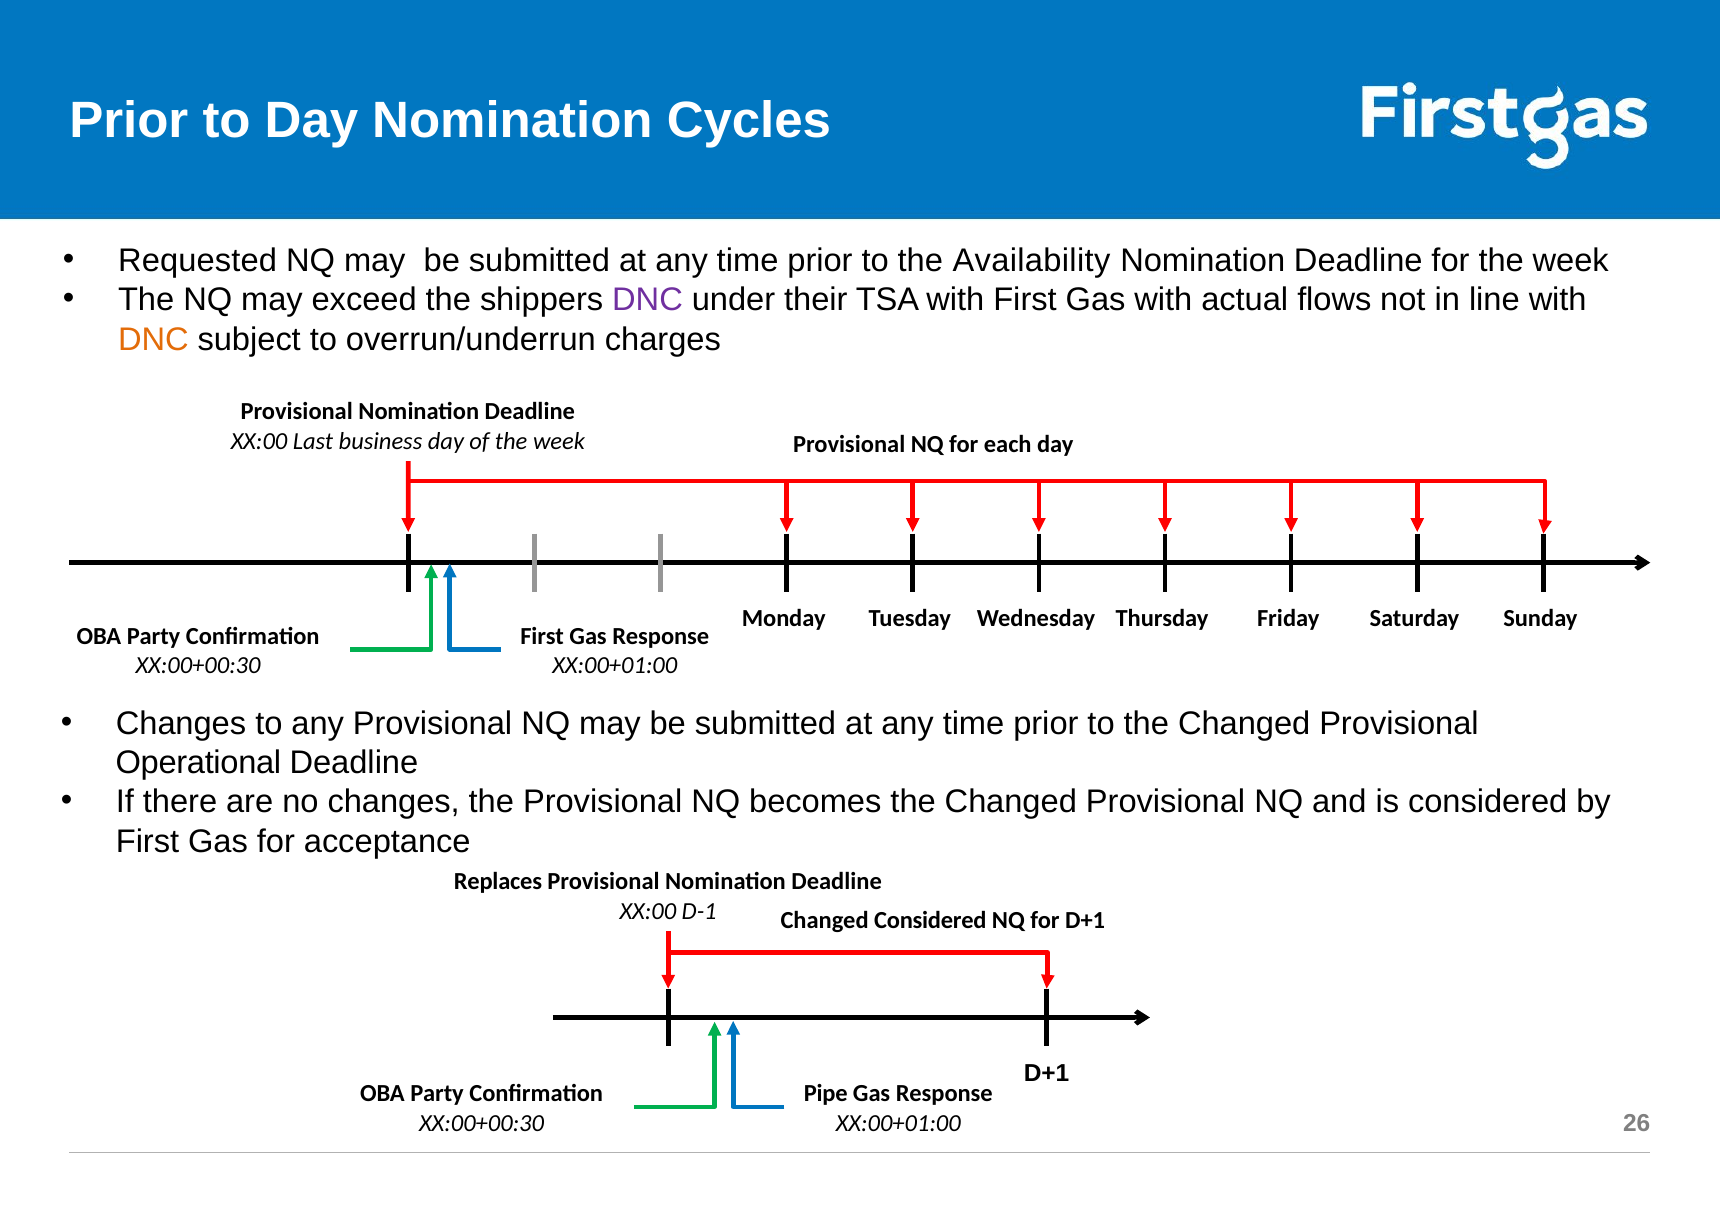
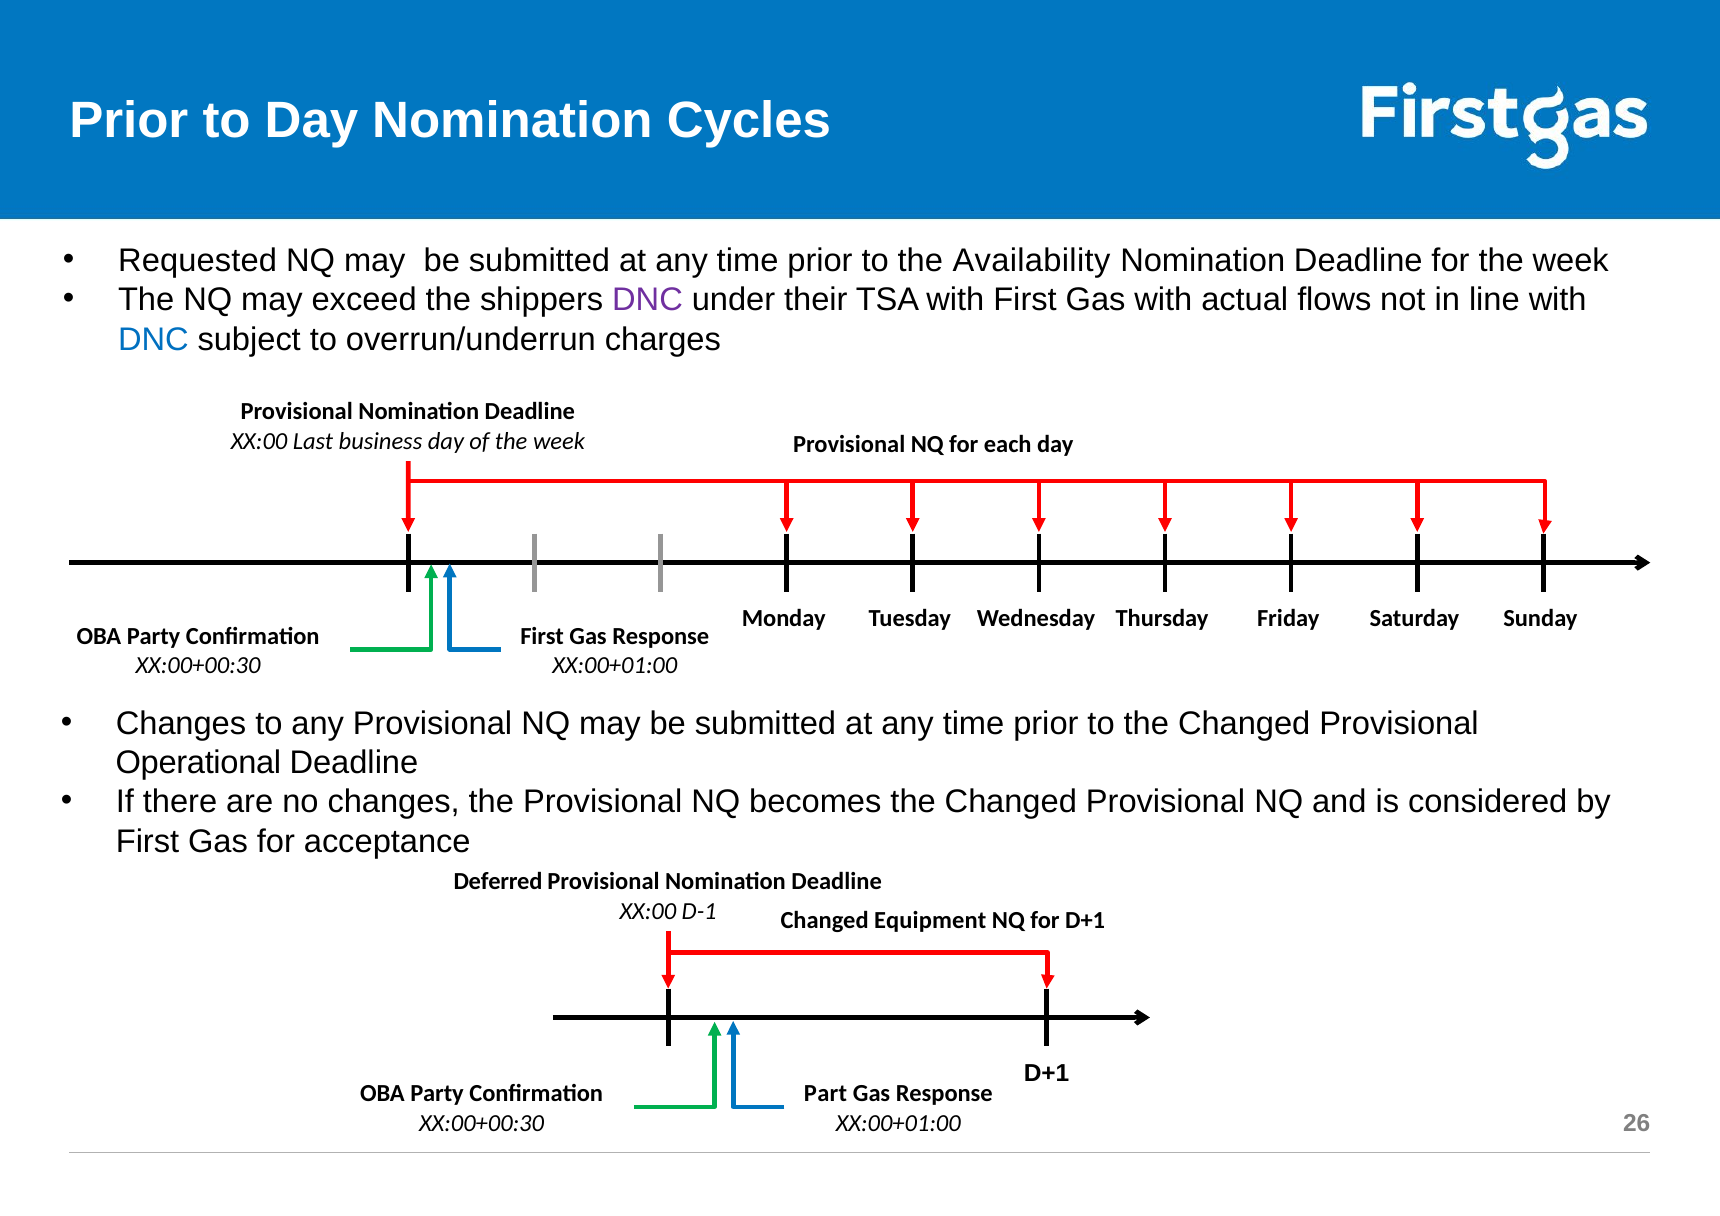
DNC colour: orange -> blue (153, 339)
Replaces: Replaces -> Deferred (498, 882)
Changed Considered: Considered -> Equipment (930, 921)
Pipe: Pipe -> Part (825, 1094)
